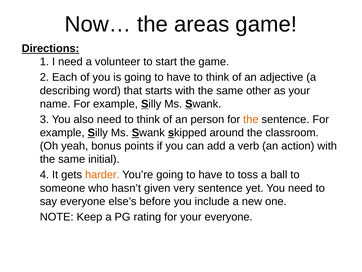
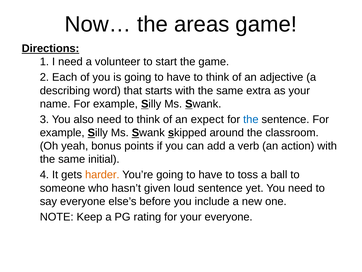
other: other -> extra (259, 90)
person: person -> expect (207, 119)
the colour: orange -> blue (251, 119)
very: very -> loud (184, 188)
